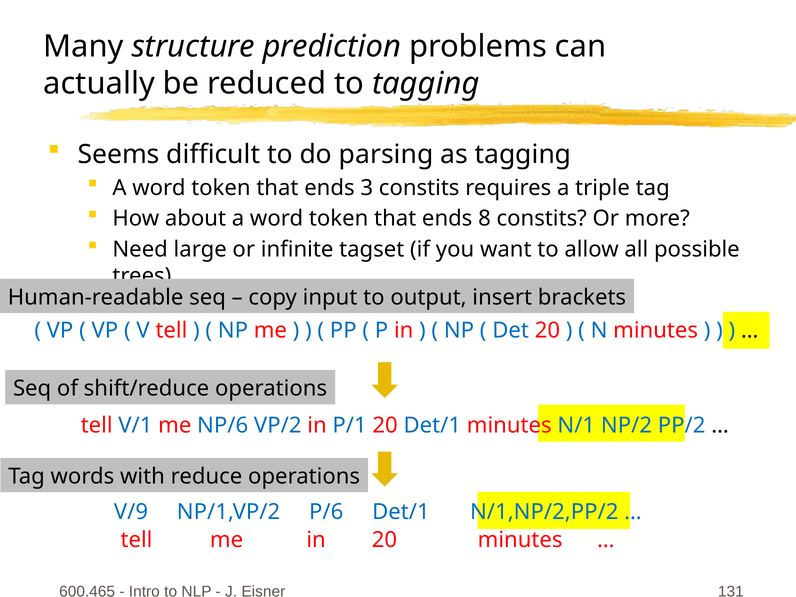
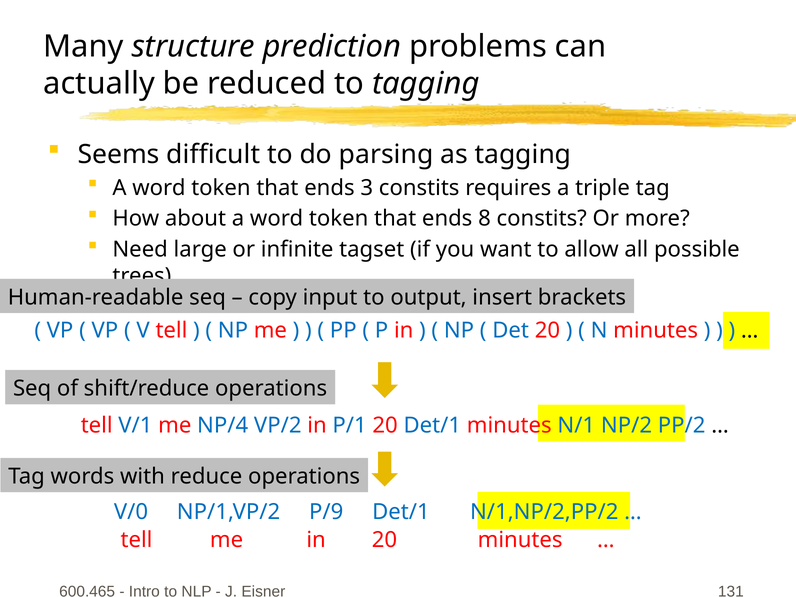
NP/6: NP/6 -> NP/4 (223, 426)
V/9: V/9 -> V/0 (131, 512)
P/6: P/6 -> P/9 (326, 512)
